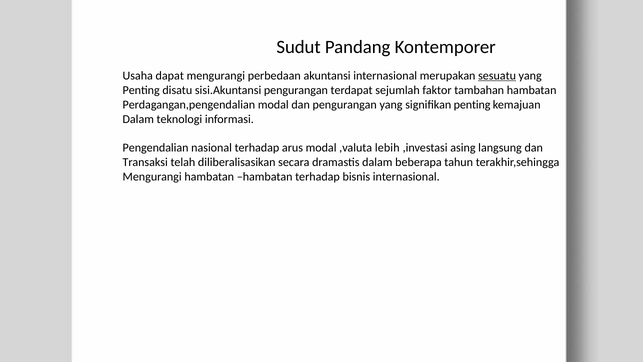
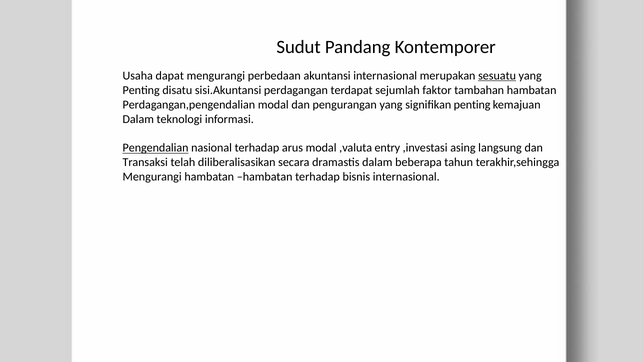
sisi.Akuntansi pengurangan: pengurangan -> perdagangan (296, 90)
Pengendalian underline: none -> present (156, 148)
lebih: lebih -> entry (387, 148)
